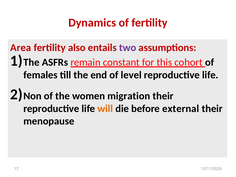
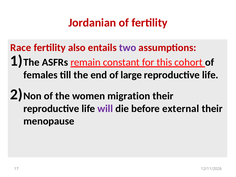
Dynamics: Dynamics -> Jordanian (92, 23)
Area: Area -> Race (21, 48)
level: level -> large (131, 75)
will colour: orange -> purple (105, 109)
